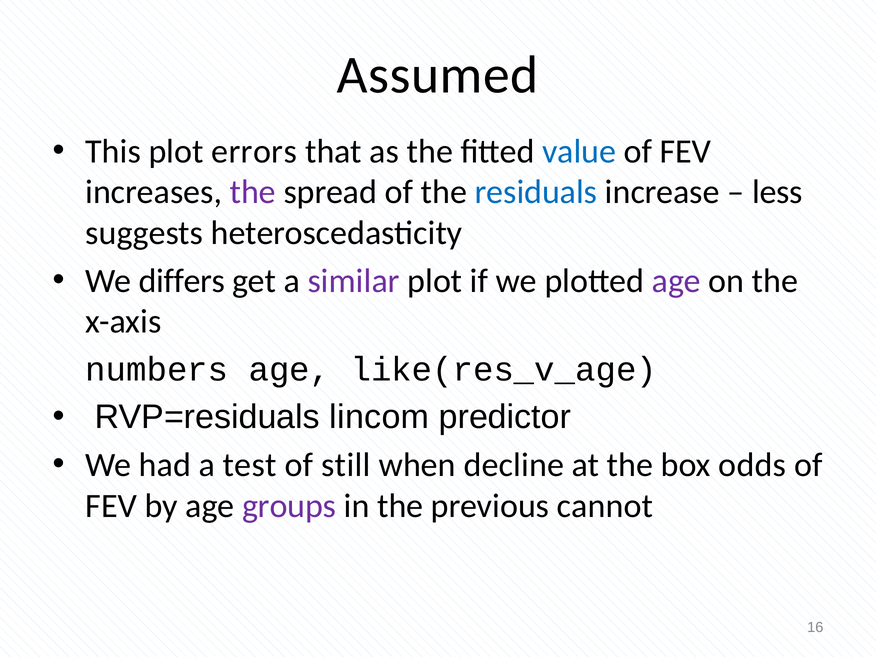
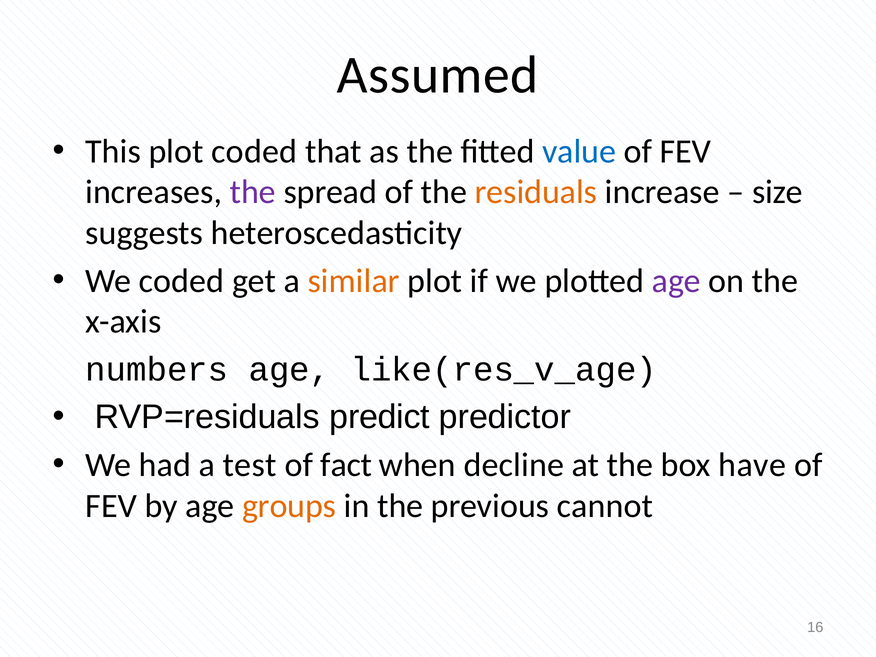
plot errors: errors -> coded (254, 151)
residuals colour: blue -> orange (536, 192)
less: less -> size (777, 192)
We differs: differs -> coded (182, 281)
similar colour: purple -> orange (354, 281)
lincom: lincom -> predict (380, 417)
still: still -> fact (346, 465)
odds: odds -> have (752, 465)
groups colour: purple -> orange (289, 506)
